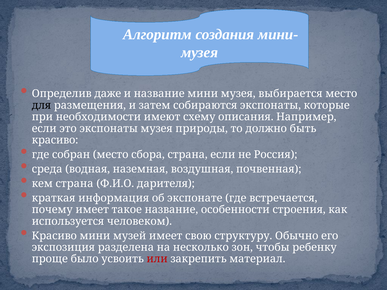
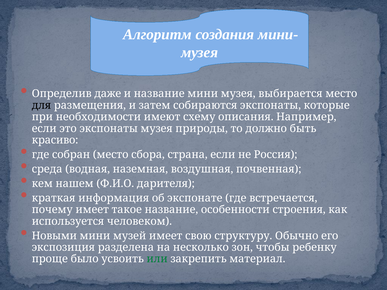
кем страна: страна -> нашем (75, 184)
Красиво: Красиво -> Новыми (54, 236)
или colour: red -> green (157, 259)
